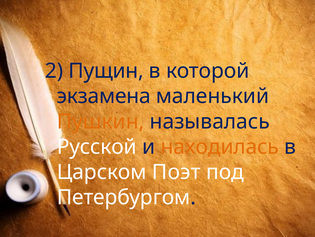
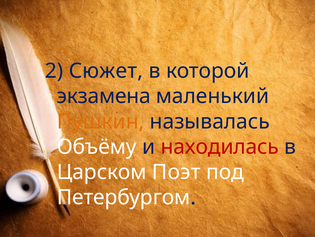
Пущин: Пущин -> Сюжет (106, 71)
Русской: Русской -> Объёму (97, 146)
находилась colour: orange -> red (220, 146)
